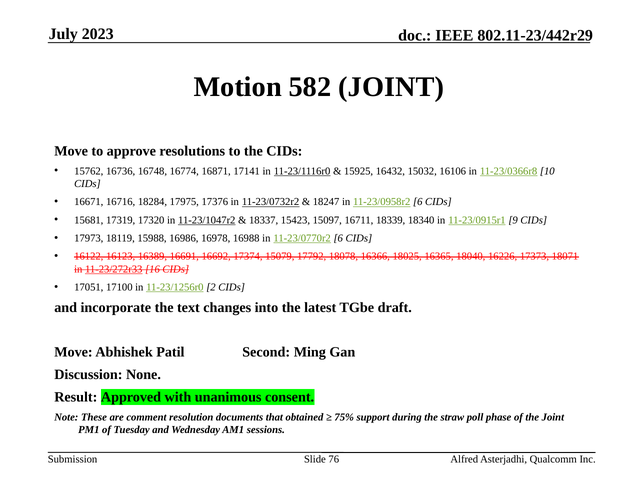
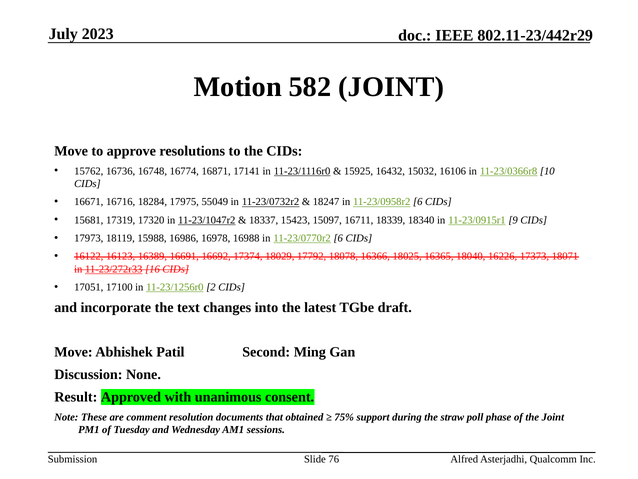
17376: 17376 -> 55049 (215, 202)
15079: 15079 -> 18029 (280, 256)
